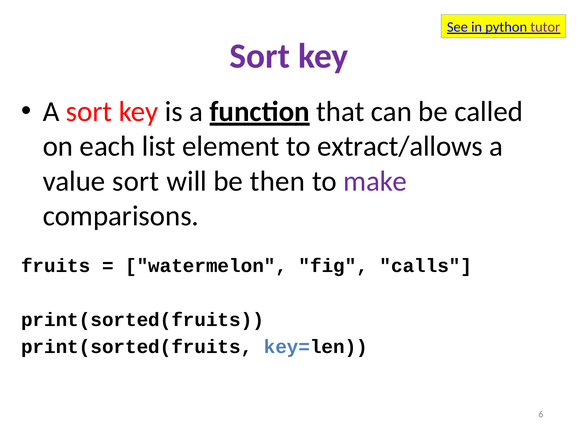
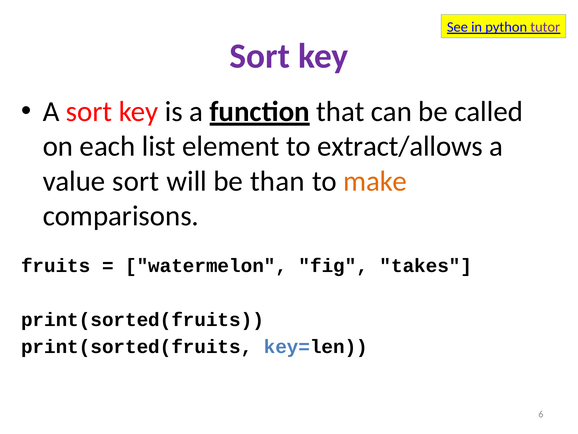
then: then -> than (277, 181)
make colour: purple -> orange (375, 181)
calls: calls -> takes (426, 266)
